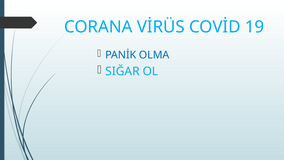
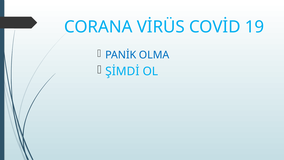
SIĞAR: SIĞAR -> ŞİMDİ (122, 71)
